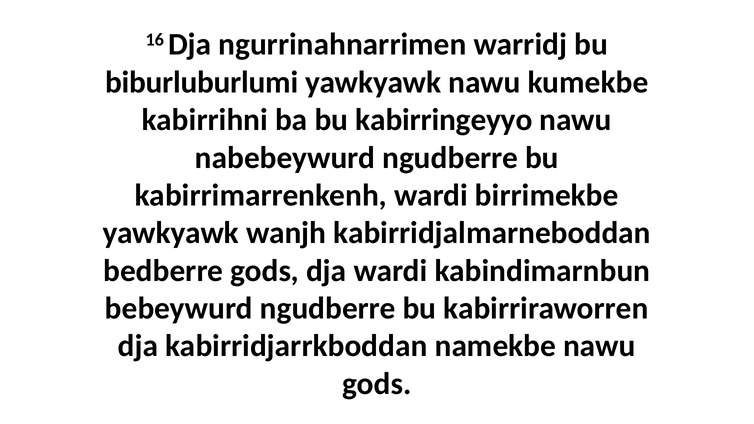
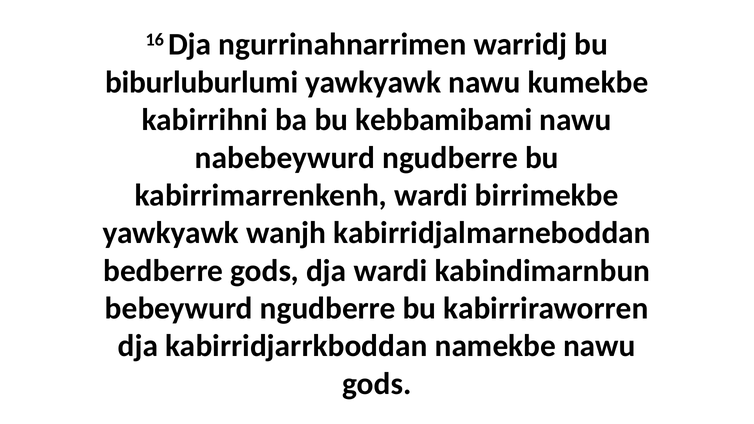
kabirringeyyo: kabirringeyyo -> kebbamibami (444, 120)
